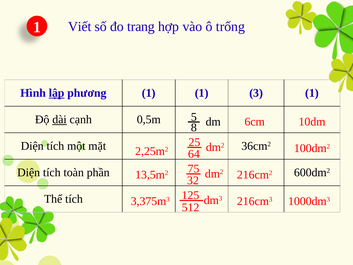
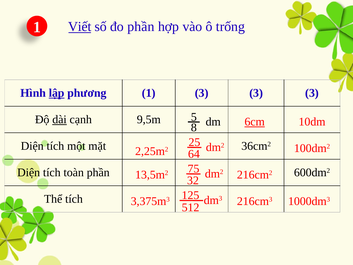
Viết underline: none -> present (80, 27)
đo trang: trang -> phần (141, 27)
1 1: 1 -> 3 (202, 93)
1: 1 -> 3 (312, 93)
0,5m: 0,5m -> 9,5m (149, 119)
6cm underline: none -> present (255, 122)
